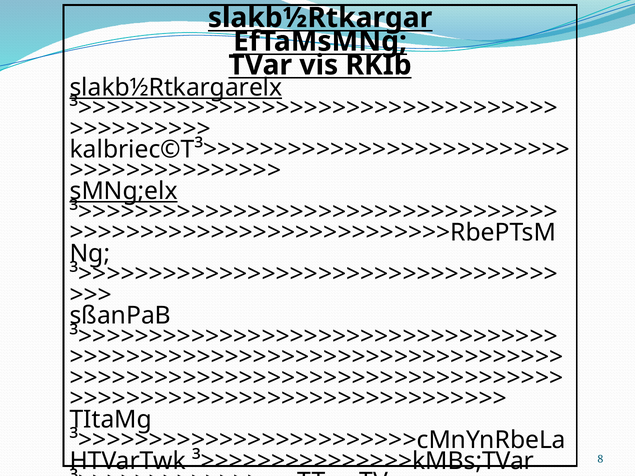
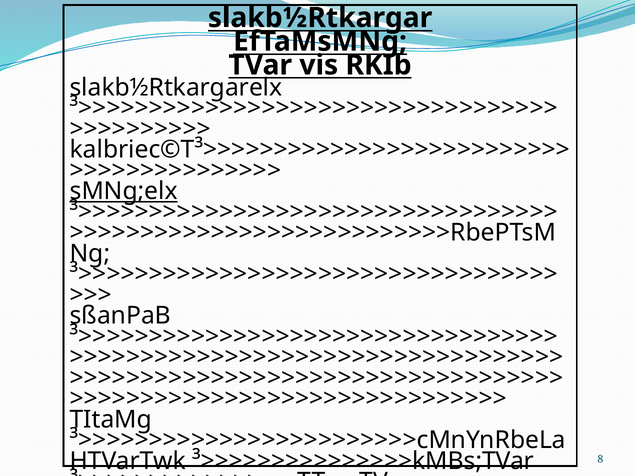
slakb½Rtkargarelx underline: present -> none (176, 88)
